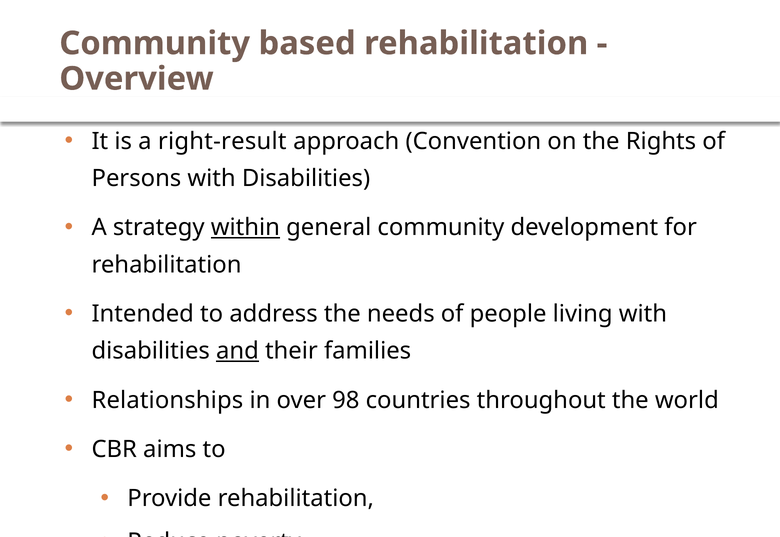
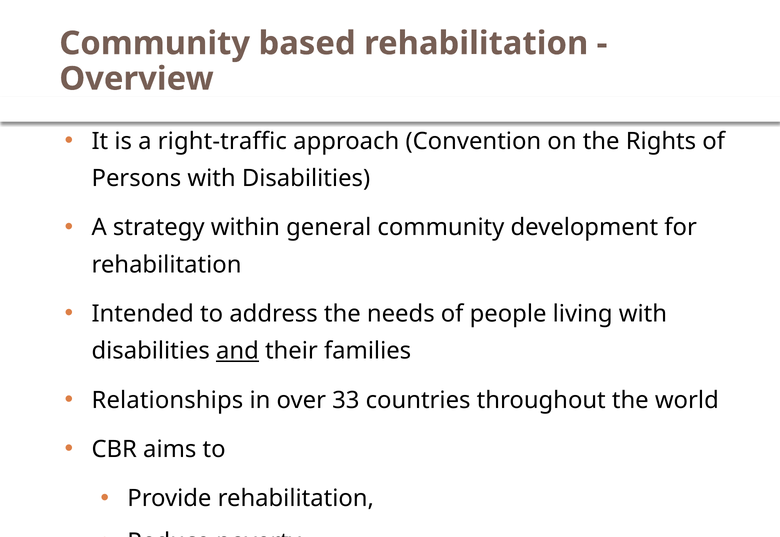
right-result: right-result -> right-traffic (222, 141)
within underline: present -> none (245, 227)
98: 98 -> 33 (346, 400)
